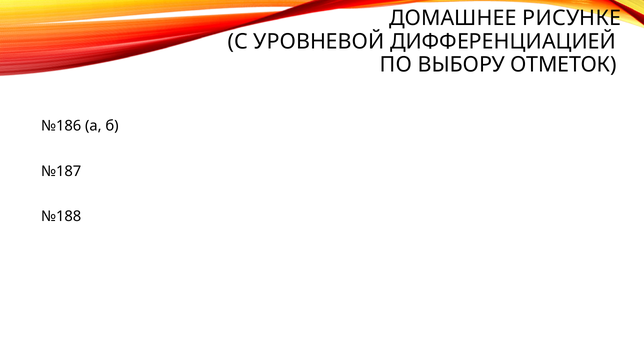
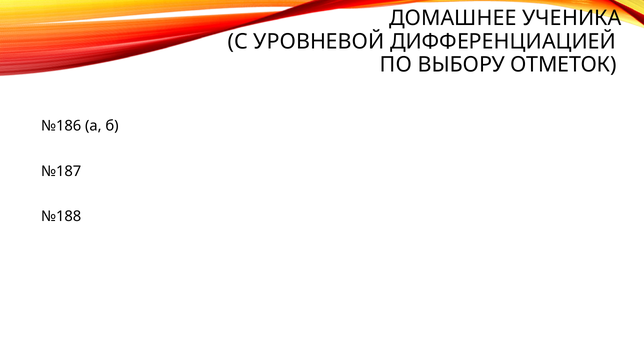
РИСУНКЕ: РИСУНКЕ -> УЧЕНИКА (572, 18)
